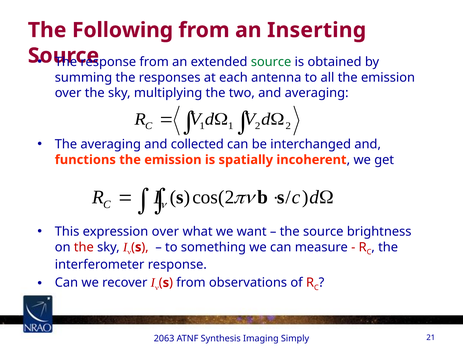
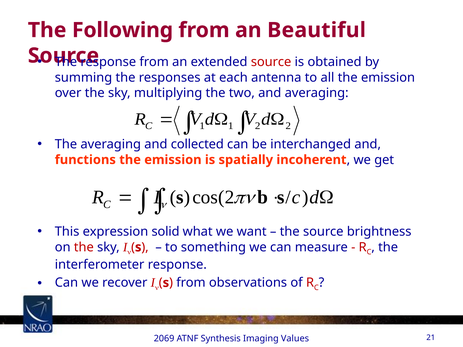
Inserting: Inserting -> Beautiful (317, 30)
source colour: green -> red (271, 62)
expression over: over -> solid (166, 232)
2063: 2063 -> 2069 (164, 339)
Simply: Simply -> Values (295, 339)
